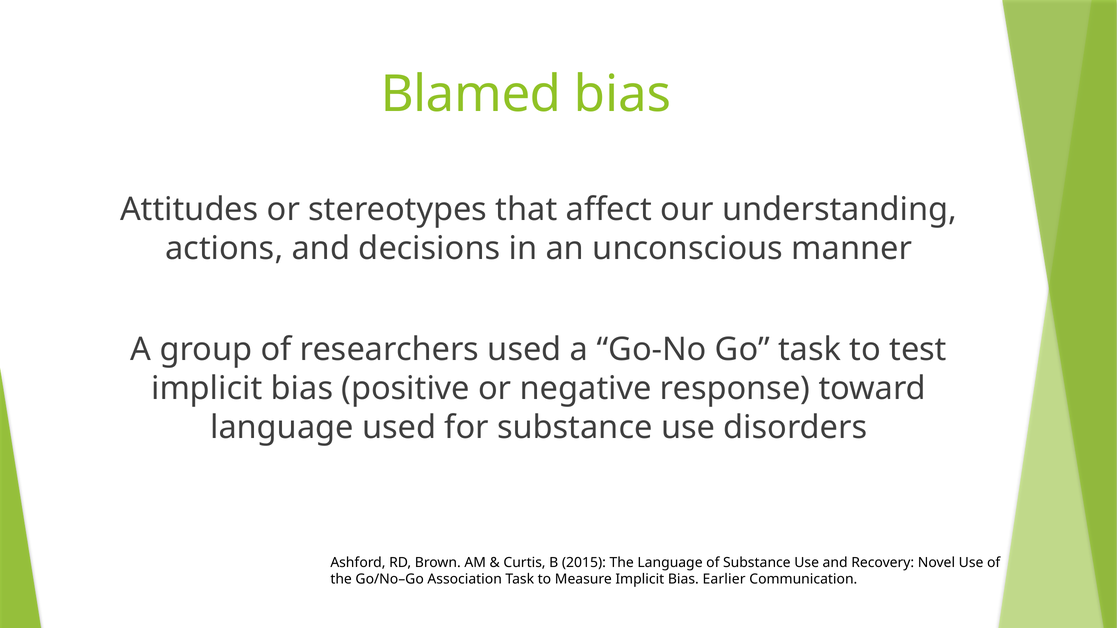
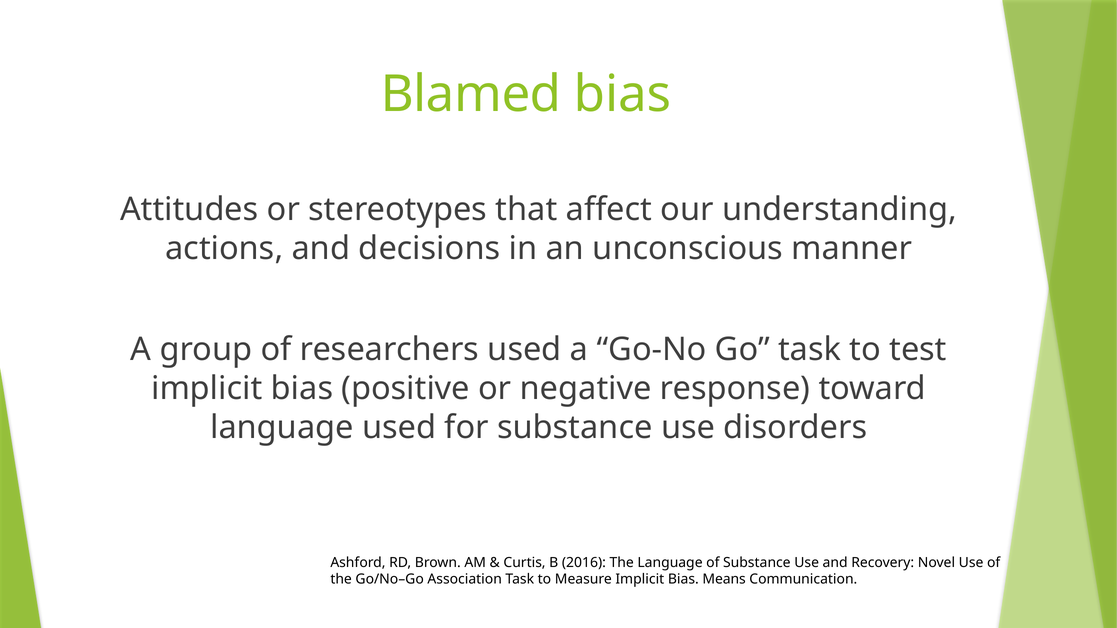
2015: 2015 -> 2016 (584, 563)
Earlier: Earlier -> Means (724, 580)
